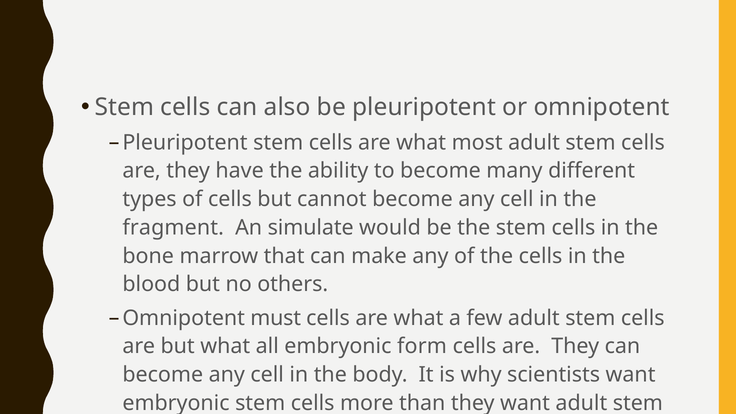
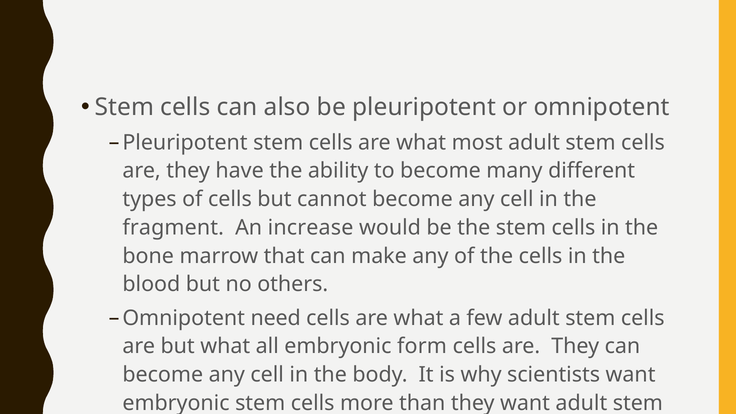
simulate: simulate -> increase (311, 228)
must: must -> need (276, 318)
